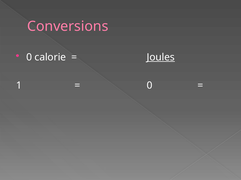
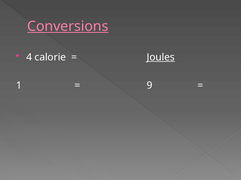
Conversions underline: none -> present (68, 26)
0: 0 -> 4 (29, 58)
0: 0 -> 9 (150, 86)
